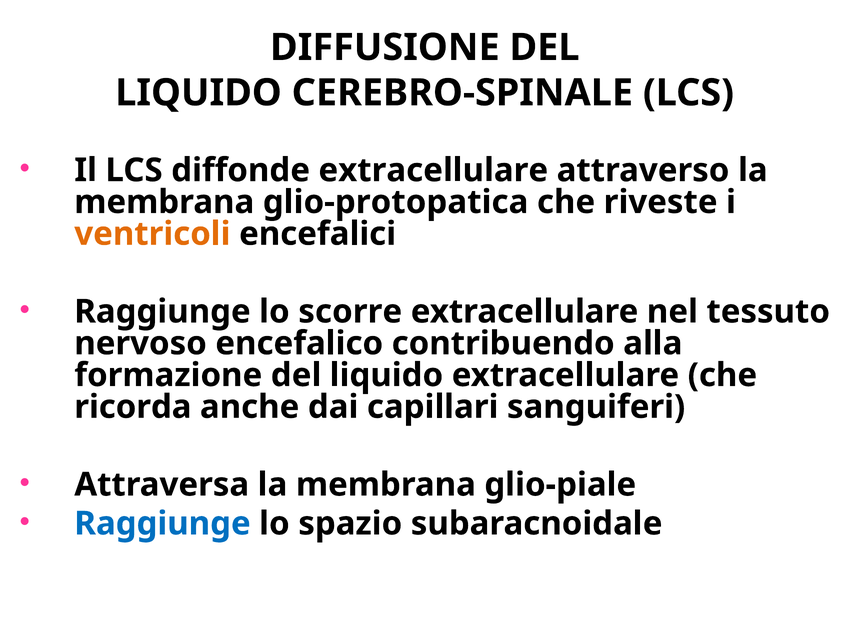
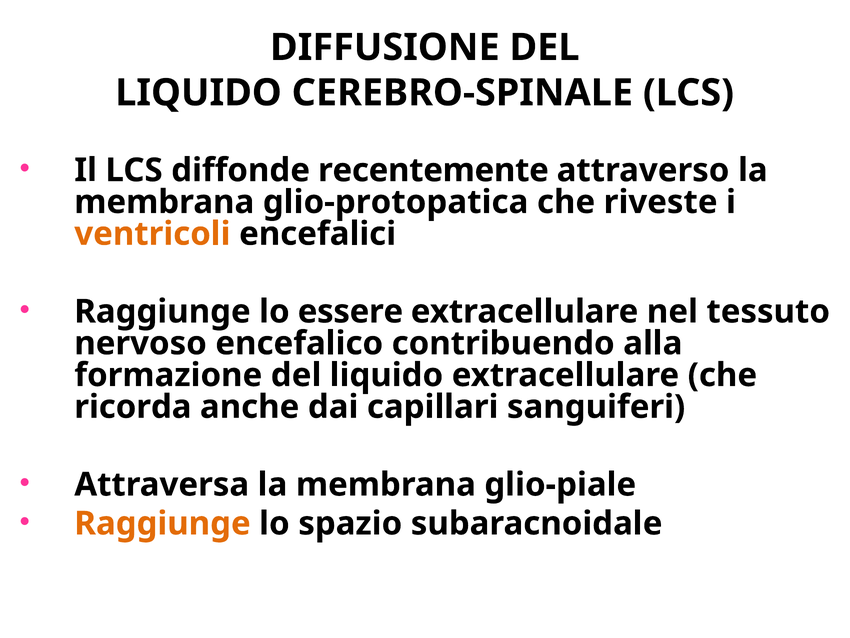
diffonde extracellulare: extracellulare -> recentemente (433, 170)
scorre: scorre -> essere (350, 311)
Raggiunge colour: blue -> orange (163, 523)
